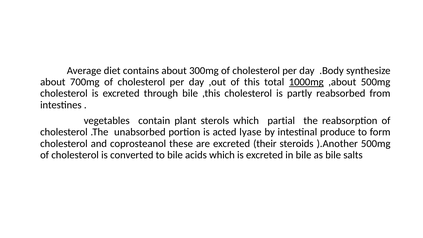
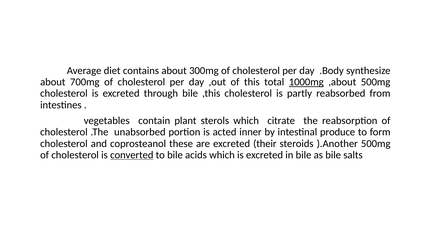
partial: partial -> citrate (281, 121)
lyase: lyase -> inner (251, 132)
converted underline: none -> present (132, 155)
